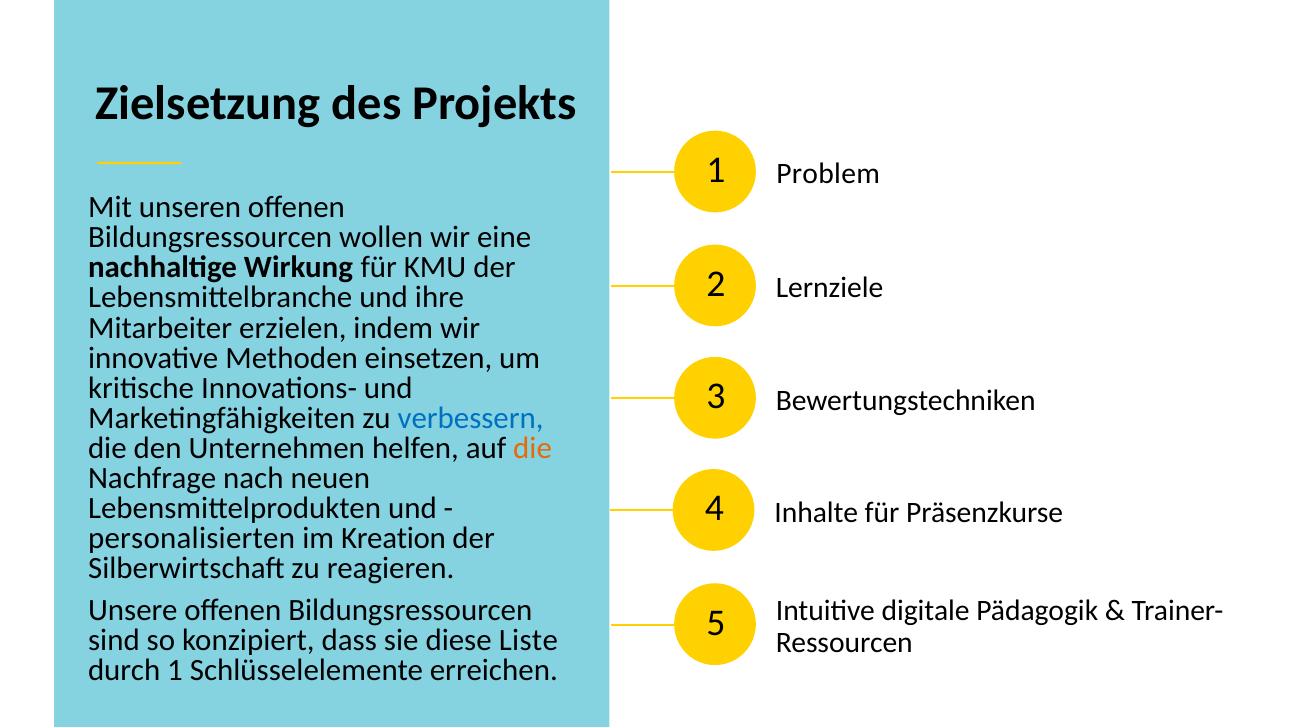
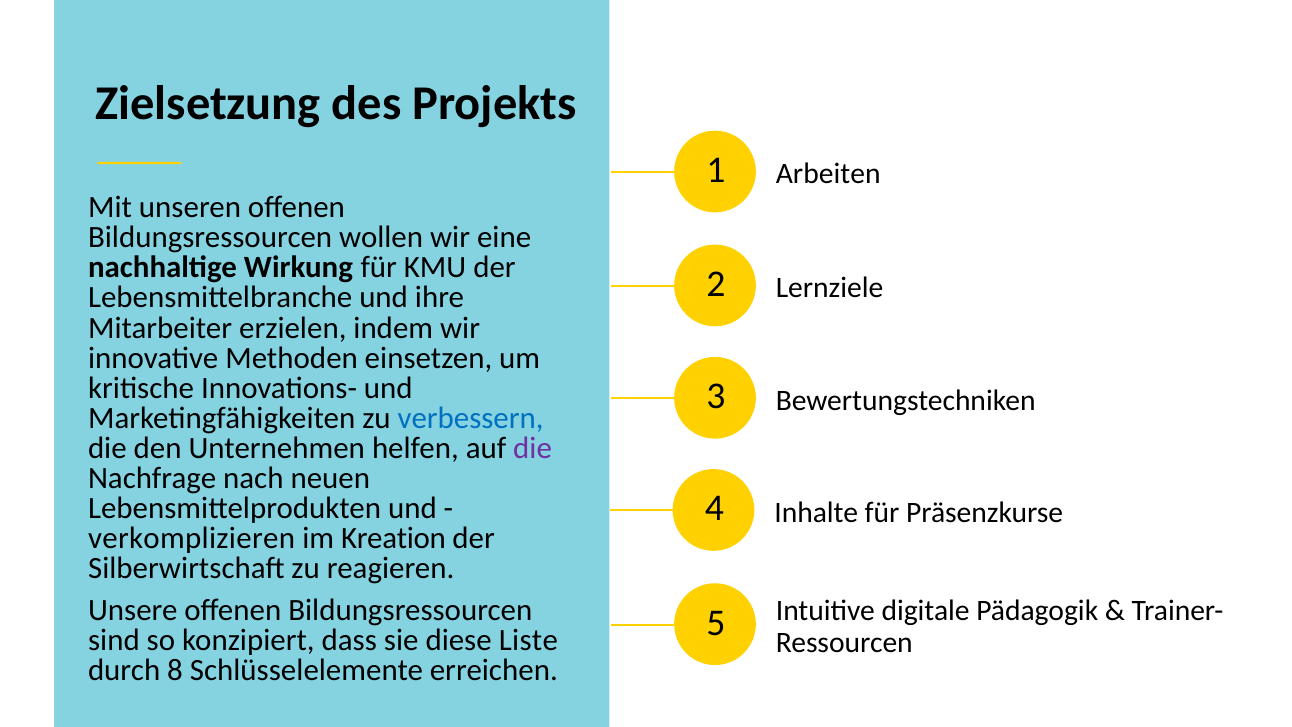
Problem: Problem -> Arbeiten (828, 174)
die colour: orange -> purple (533, 448)
personalisierten: personalisierten -> verkomplizieren (192, 538)
durch 1: 1 -> 8 (175, 670)
